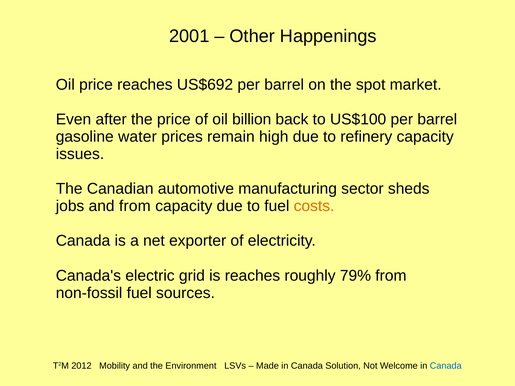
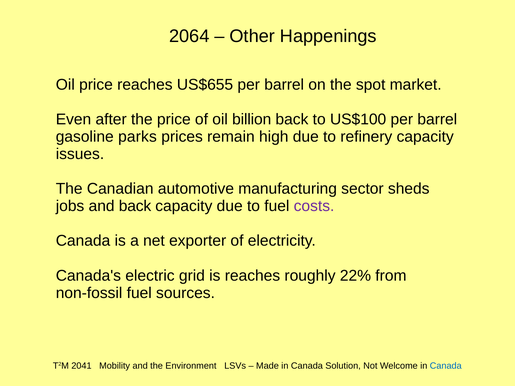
2001: 2001 -> 2064 (189, 36)
US$692: US$692 -> US$655 (205, 85)
water: water -> parks (137, 137)
and from: from -> back (135, 206)
costs colour: orange -> purple (314, 206)
79%: 79% -> 22% (355, 276)
2012: 2012 -> 2041 (81, 366)
